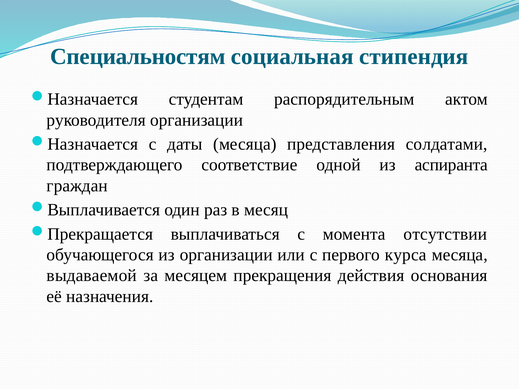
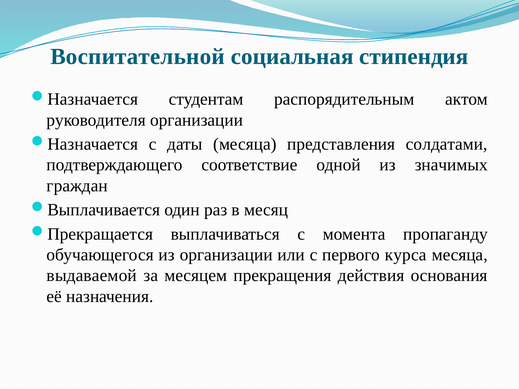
Специальностям: Специальностям -> Воспитательной (138, 57)
аспиранта: аспиранта -> значимых (451, 165)
отсутствии: отсутствии -> пропаганду (446, 234)
